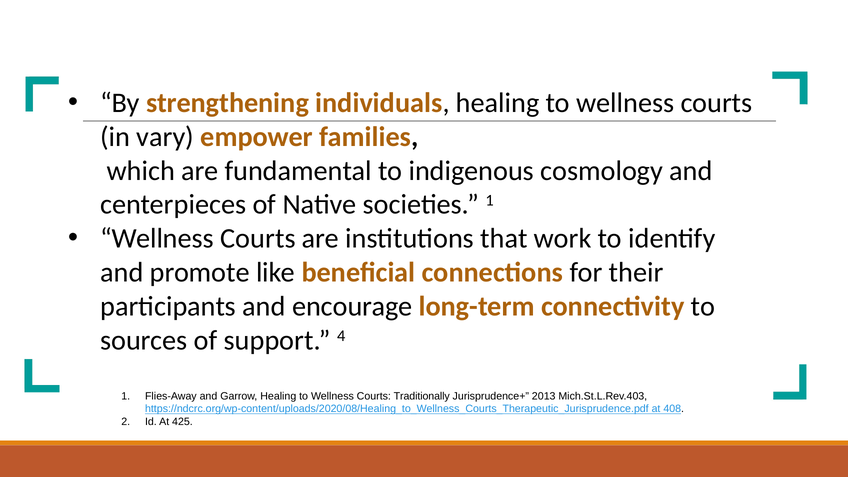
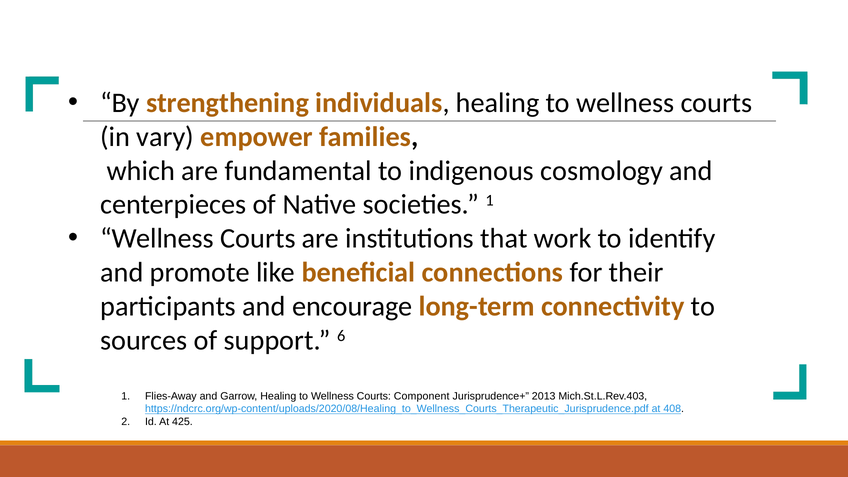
4: 4 -> 6 (341, 336)
Courts Traditionally: Traditionally -> Component (422, 396)
